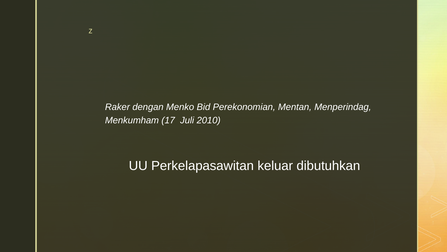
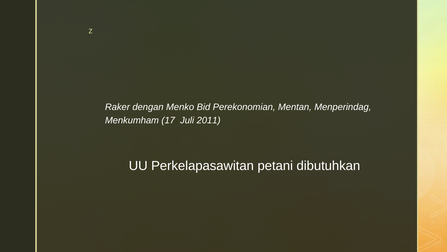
2010: 2010 -> 2011 (209, 120)
keluar: keluar -> petani (275, 165)
